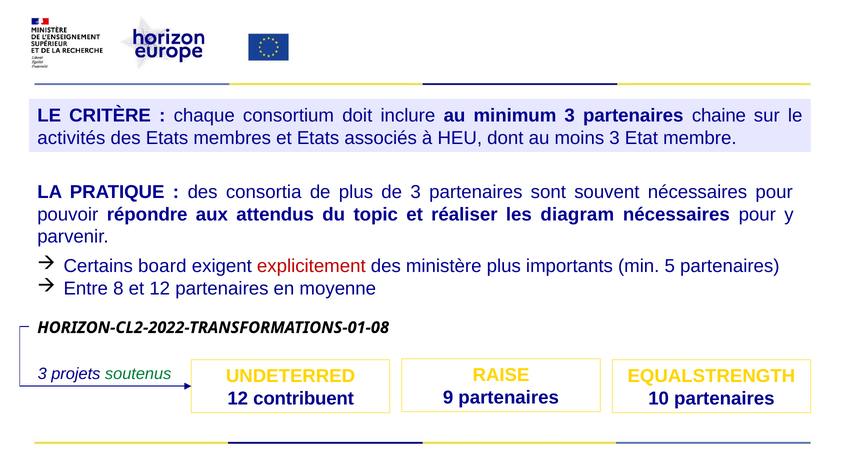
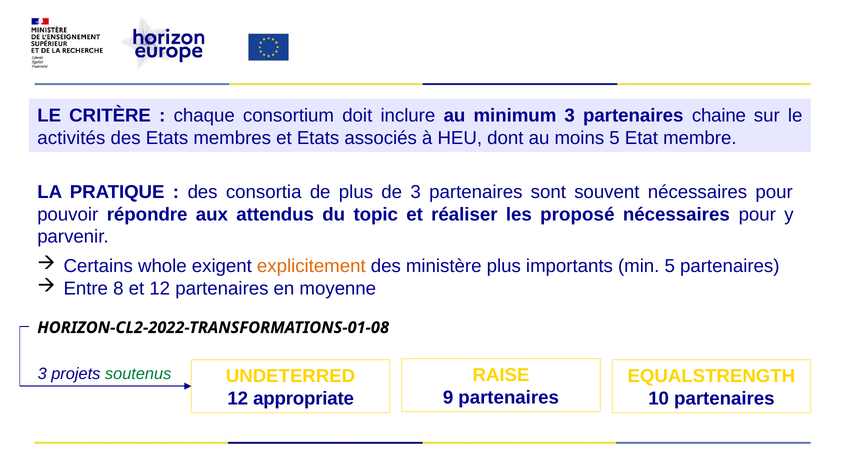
moins 3: 3 -> 5 (614, 138)
diagram: diagram -> proposé (577, 214)
board: board -> whole (162, 266)
explicitement colour: red -> orange (311, 266)
contribuent: contribuent -> appropriate (304, 399)
